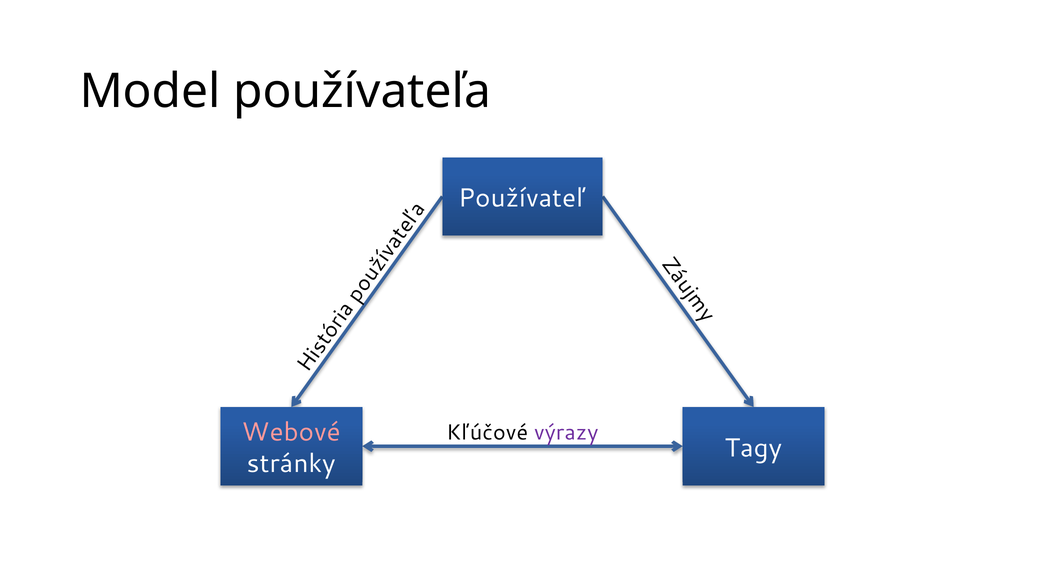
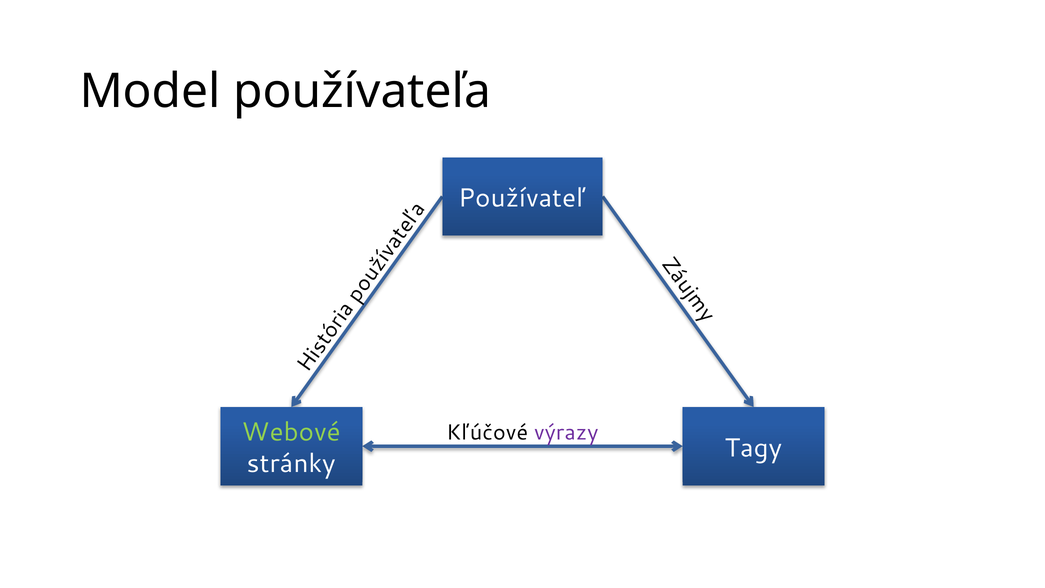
Webové colour: pink -> light green (291, 432)
